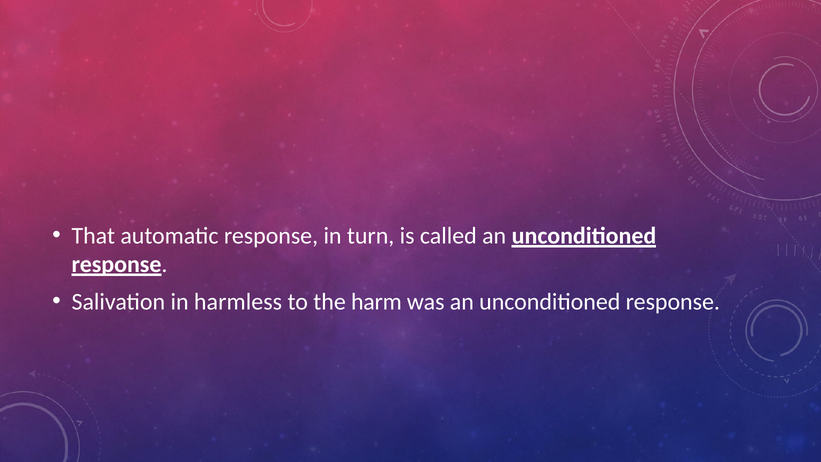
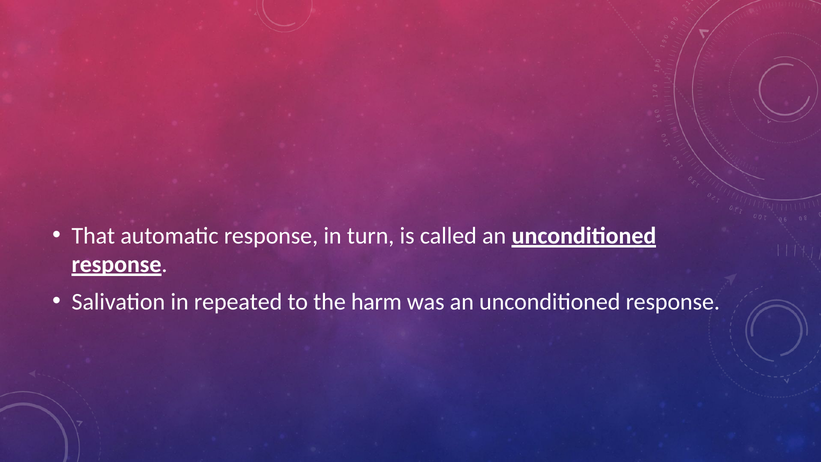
harmless: harmless -> repeated (238, 302)
